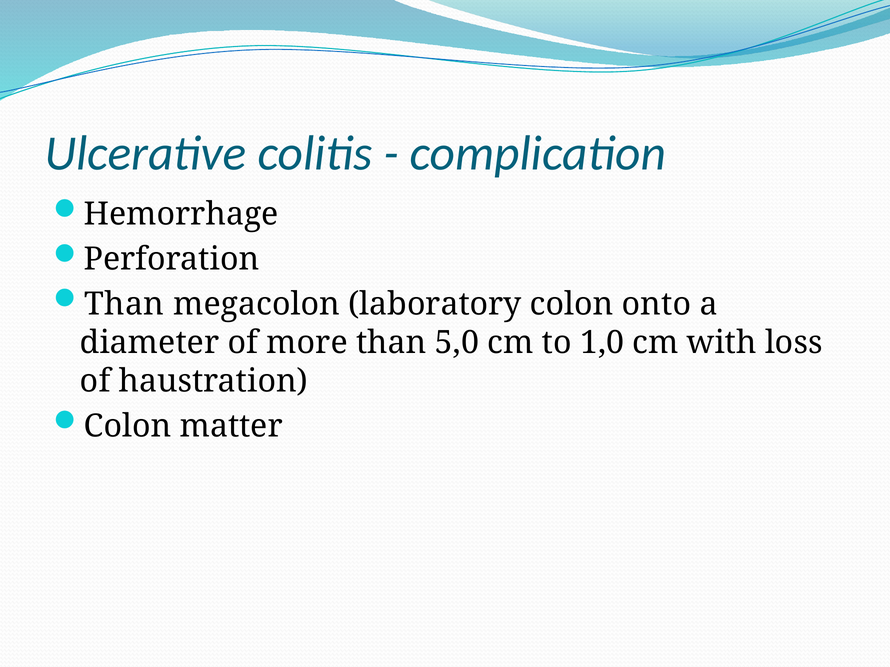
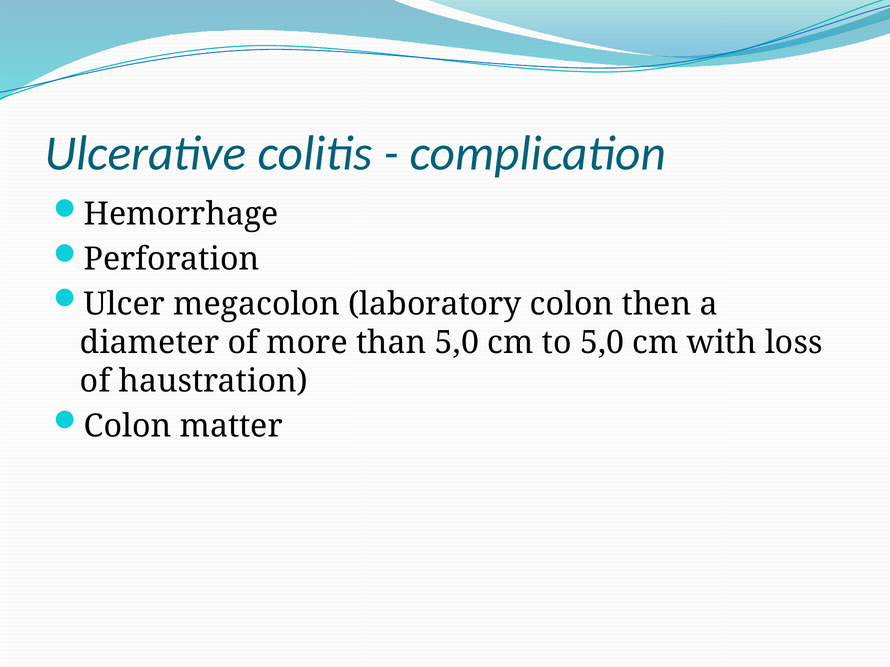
Than: Than -> Ulcer (124, 304)
onto: onto -> then (657, 304)
to 1,0: 1,0 -> 5,0 (602, 343)
